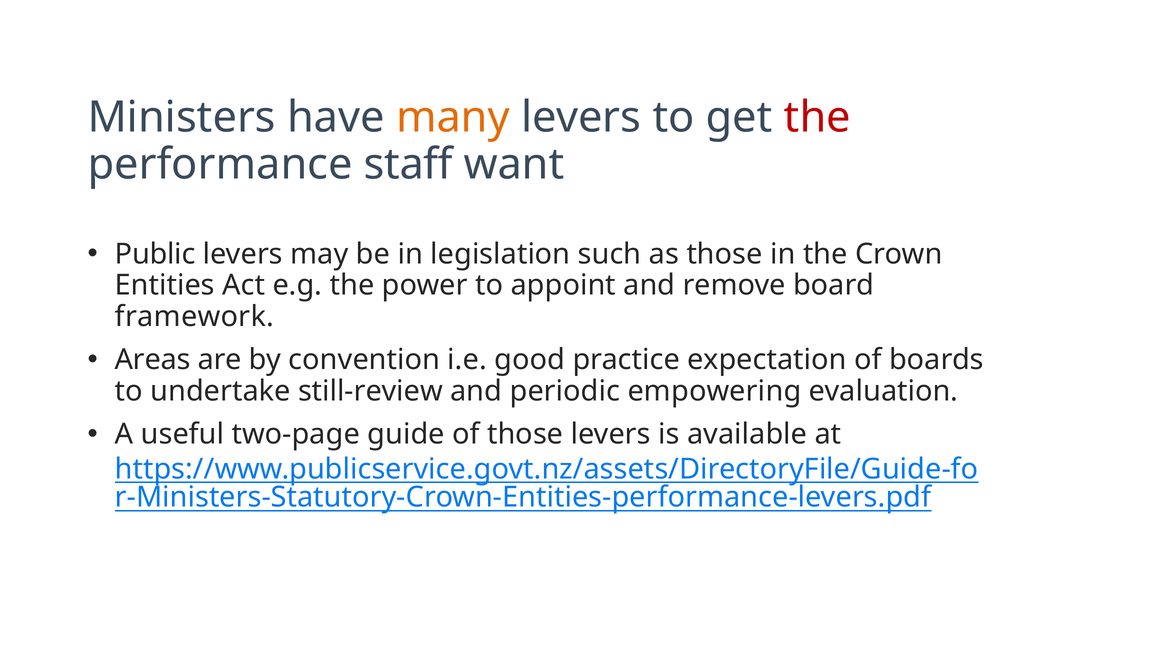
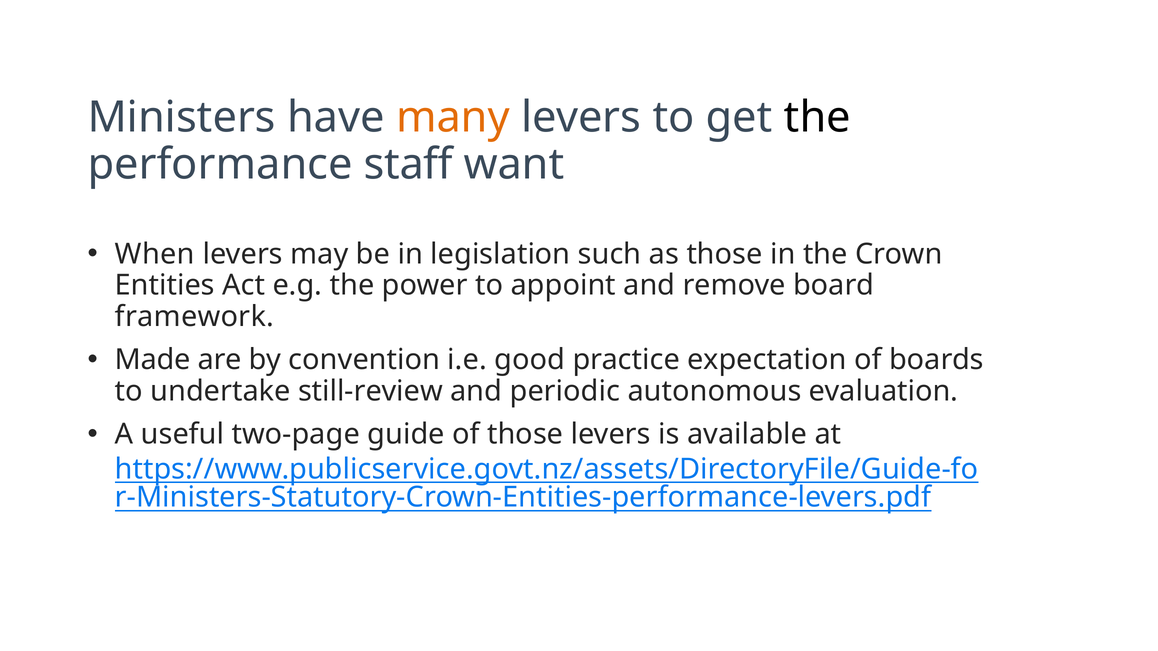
the colour: red -> black (817, 118)
Public: Public -> When (155, 254)
Areas: Areas -> Made (153, 360)
empowering: empowering -> autonomous (714, 391)
